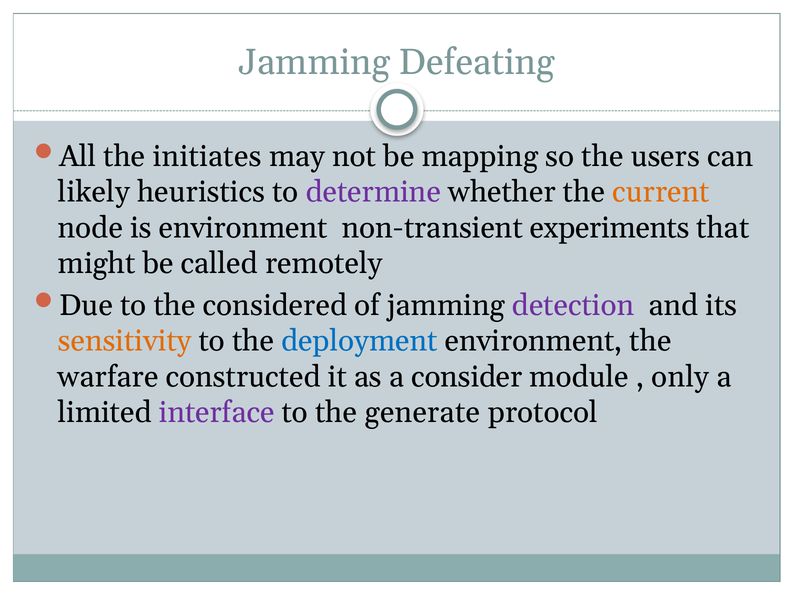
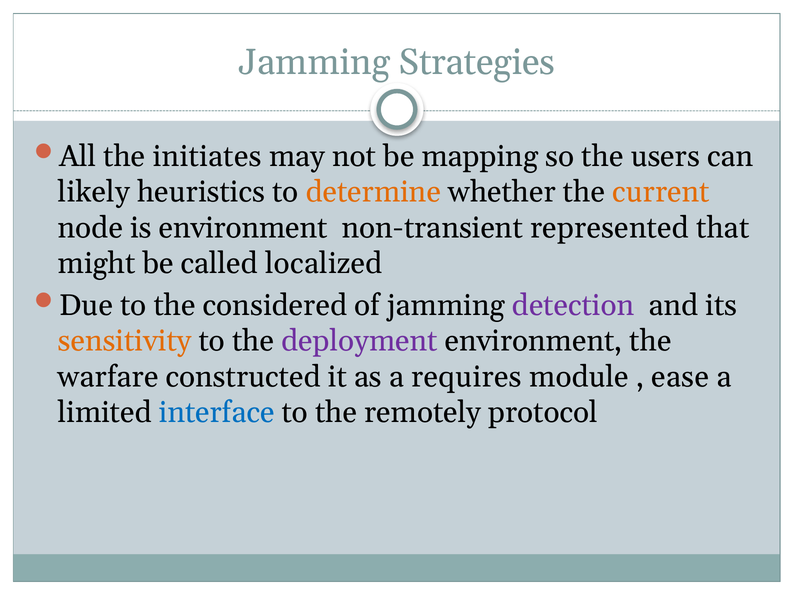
Defeating: Defeating -> Strategies (477, 63)
determine colour: purple -> orange (373, 192)
experiments: experiments -> represented (610, 228)
remotely: remotely -> localized (324, 264)
deployment colour: blue -> purple (359, 341)
consider: consider -> requires (467, 377)
only: only -> ease (680, 377)
interface colour: purple -> blue (217, 413)
generate: generate -> remotely (423, 413)
